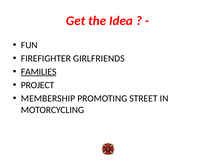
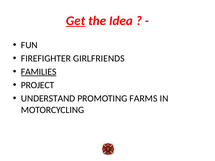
Get underline: none -> present (76, 21)
MEMBERSHIP: MEMBERSHIP -> UNDERSTAND (48, 99)
STREET: STREET -> FARMS (143, 99)
